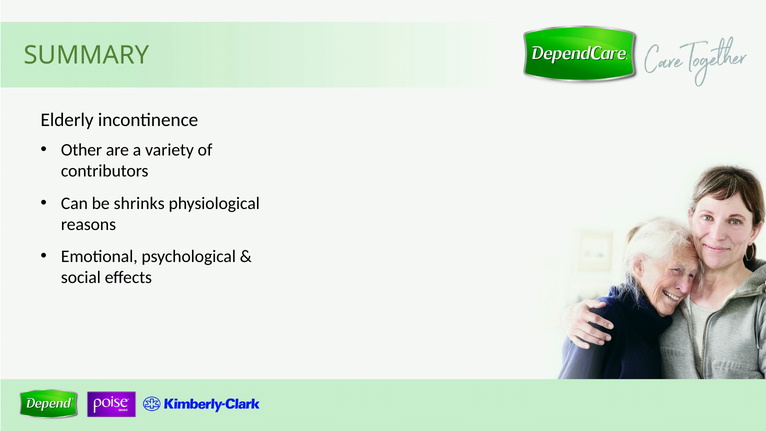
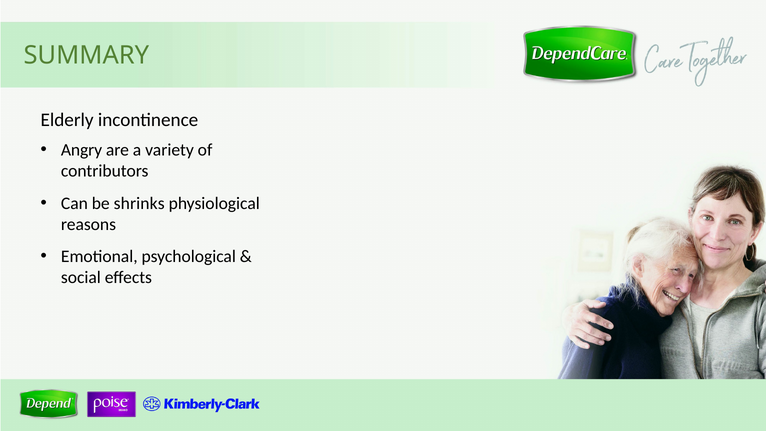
Other: Other -> Angry (82, 150)
